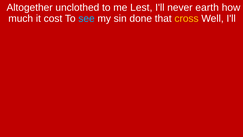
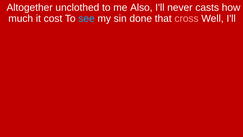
Lest: Lest -> Also (141, 8)
earth: earth -> casts (207, 8)
cross colour: yellow -> pink (187, 18)
